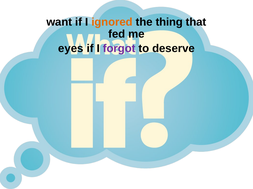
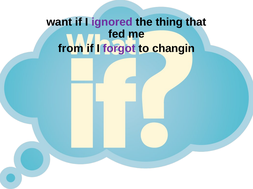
ignored colour: orange -> purple (112, 22)
eyes: eyes -> from (71, 49)
deserve: deserve -> changin (174, 49)
